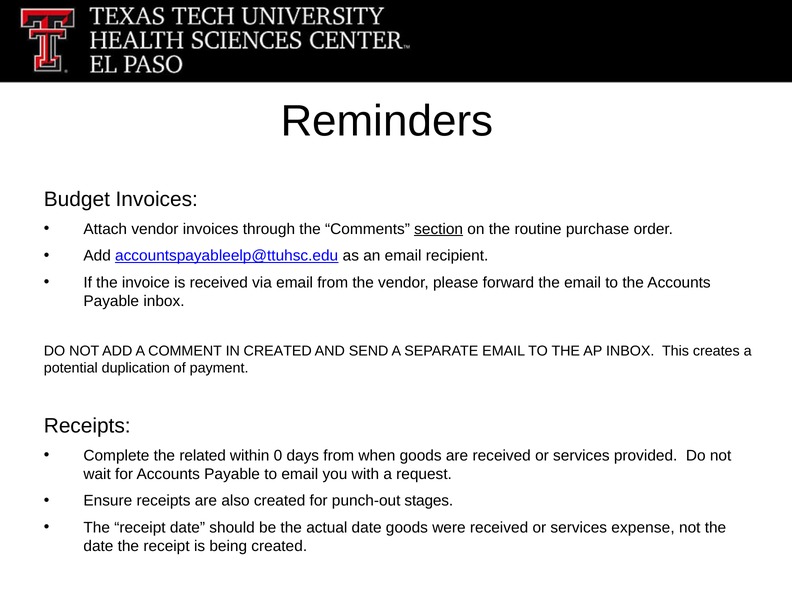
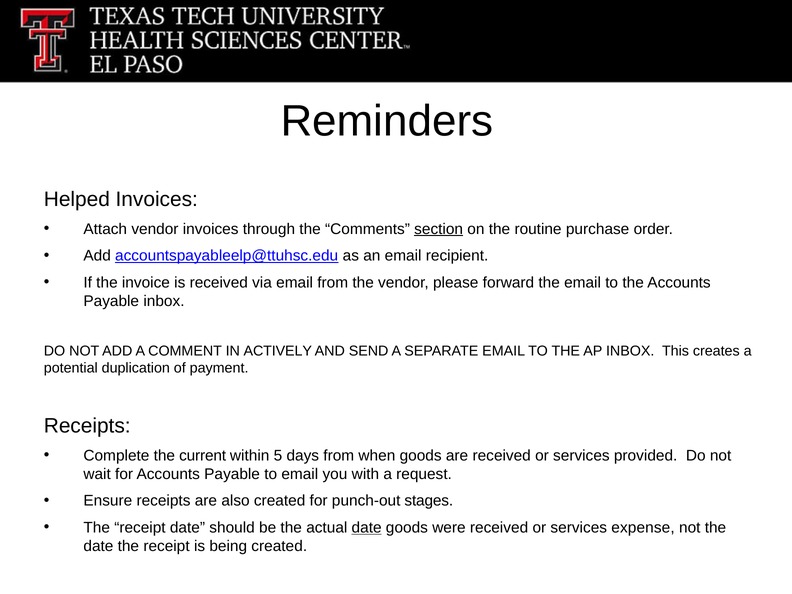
Budget: Budget -> Helped (77, 199)
IN CREATED: CREATED -> ACTIVELY (278, 351)
related: related -> current (203, 455)
0: 0 -> 5 (278, 455)
date underline: none -> present (367, 528)
